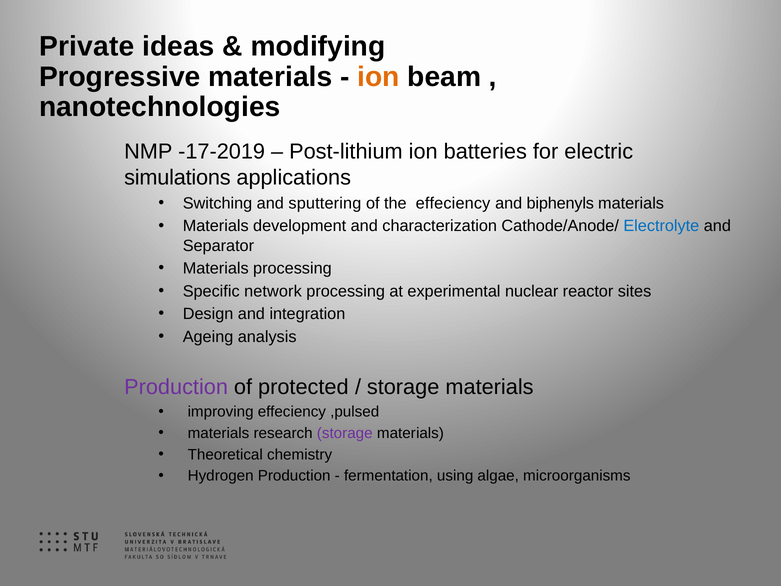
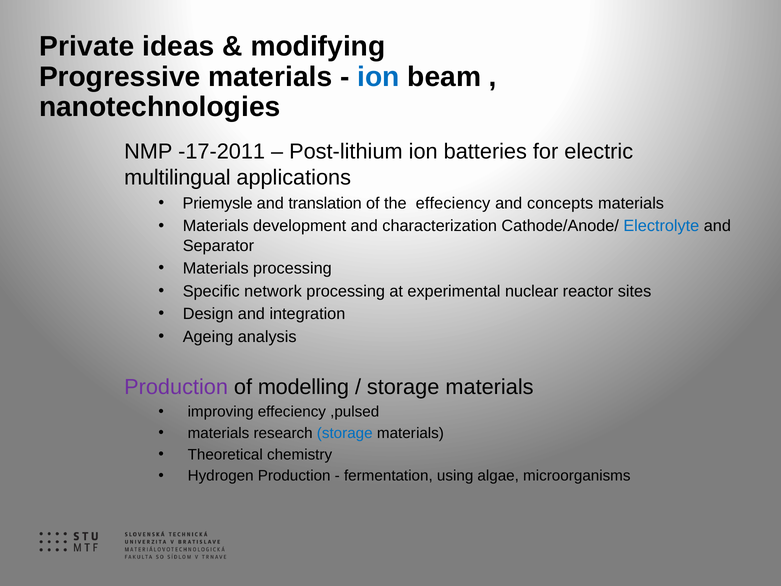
ion colour: orange -> blue (378, 77)
-17-2019: -17-2019 -> -17-2011 (222, 151)
simulations: simulations -> multilingual (177, 178)
Switching: Switching -> Priemysle (218, 203)
sputtering: sputtering -> translation (325, 203)
biphenyls: biphenyls -> concepts (560, 203)
protected: protected -> modelling (303, 387)
storage colour: purple -> blue (345, 433)
